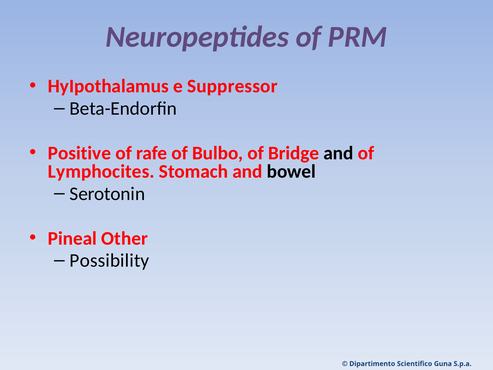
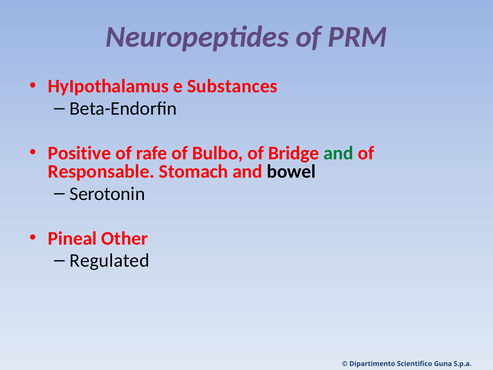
Suppressor: Suppressor -> Substances (232, 86)
and colour: black -> green (338, 153)
Lymphocites: Lymphocites -> Responsable (101, 171)
Possibility: Possibility -> Regulated (109, 260)
